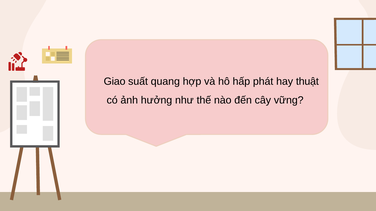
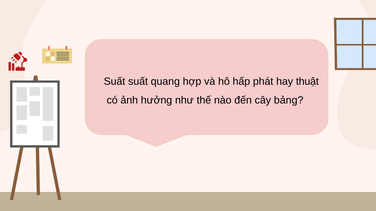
Giao: Giao -> Suất (115, 82)
vững: vững -> bảng (289, 101)
